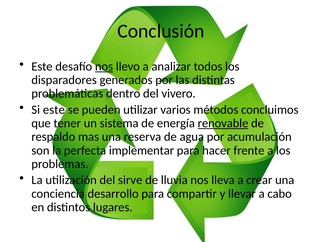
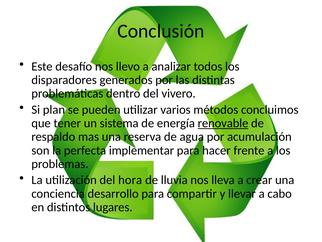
nos underline: present -> none (104, 66)
Si este: este -> plan (54, 110)
sirve: sirve -> hora (130, 180)
